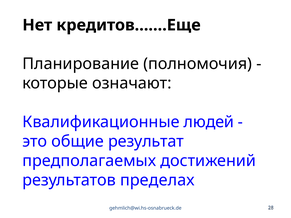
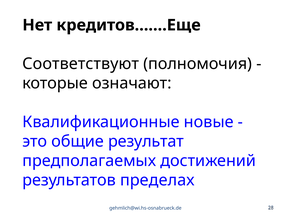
Планирование: Планирование -> Соответствуют (81, 64)
людей: людей -> новые (209, 122)
